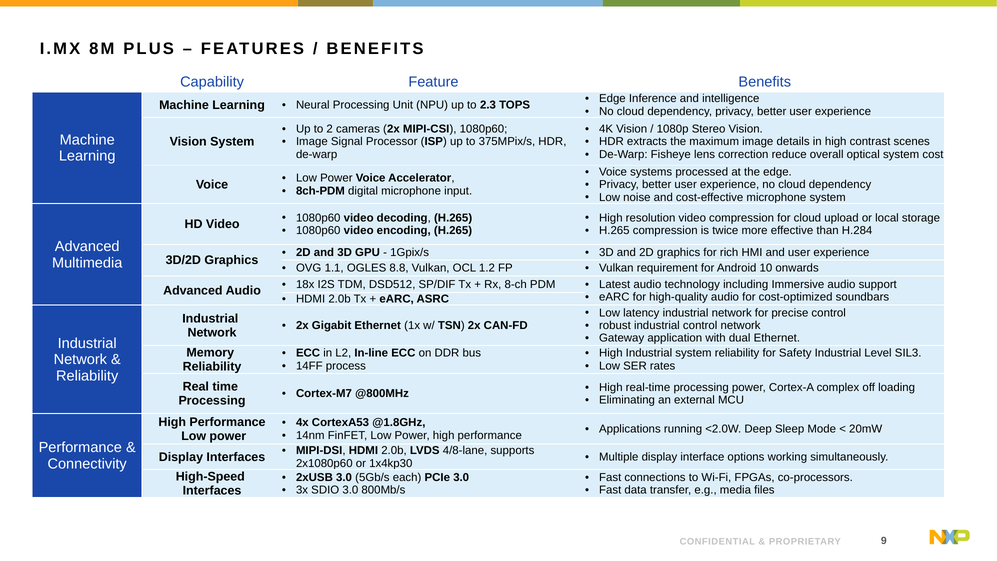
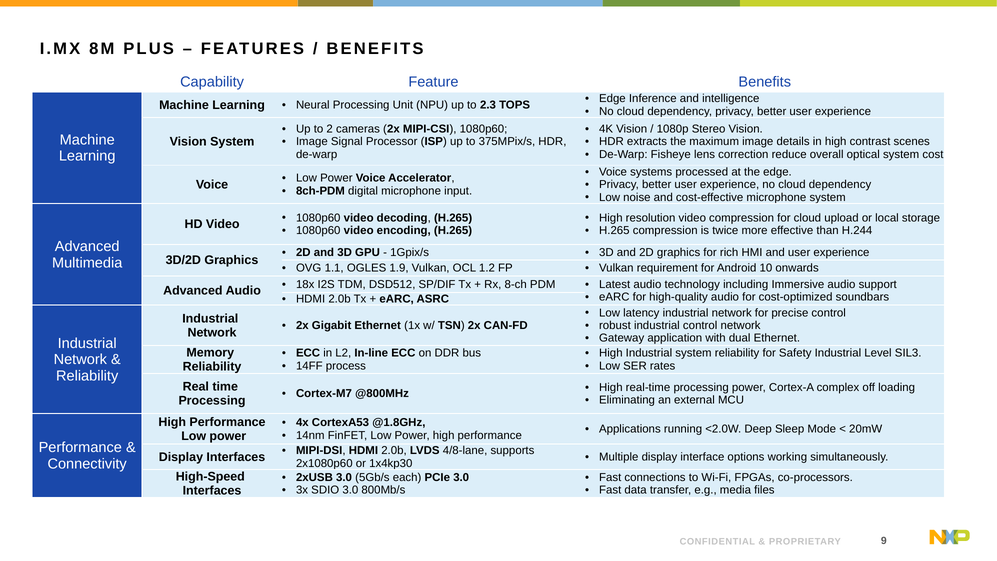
H.284: H.284 -> H.244 (857, 230)
8.8: 8.8 -> 1.9 (399, 268)
